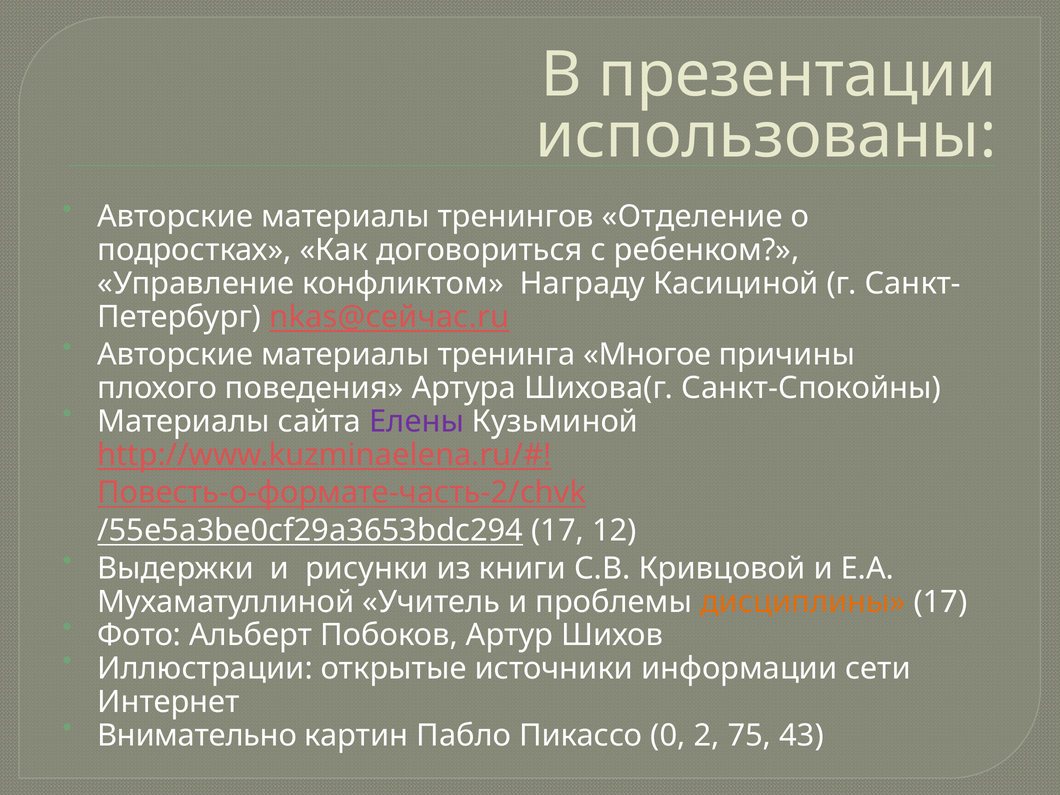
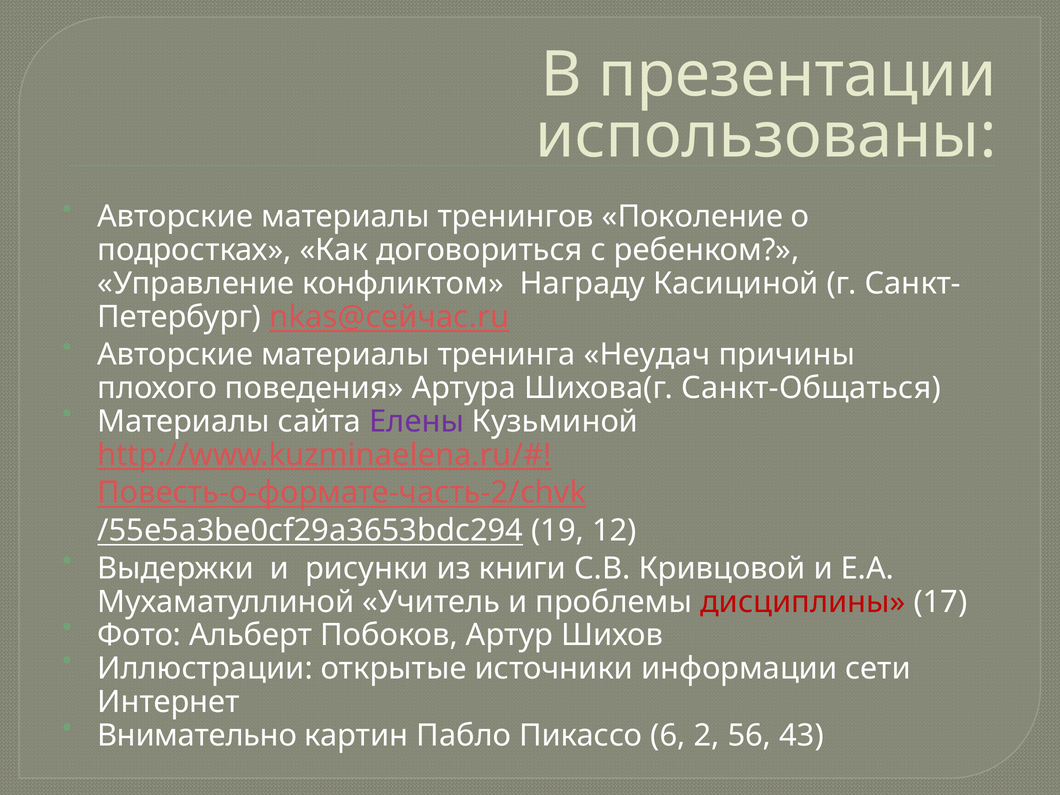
Отделение: Отделение -> Поколение (692, 217)
Многое: Многое -> Неудач (647, 355)
Санкт-Спокойны: Санкт-Спокойны -> Санкт-Общаться (811, 388)
17: 17 -> 19 (558, 531)
дисциплины colour: orange -> red (803, 602)
0: 0 -> 6 (668, 735)
75: 75 -> 56 (749, 735)
